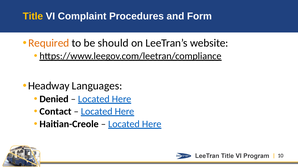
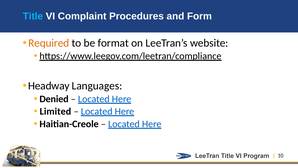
Title colour: yellow -> light blue (33, 16)
should: should -> format (113, 43)
Contact: Contact -> Limited (55, 111)
